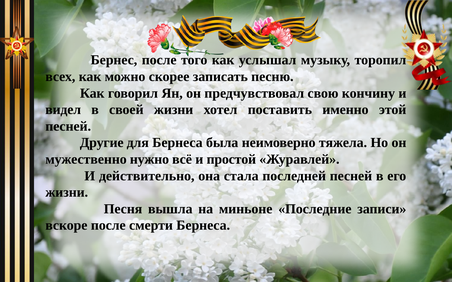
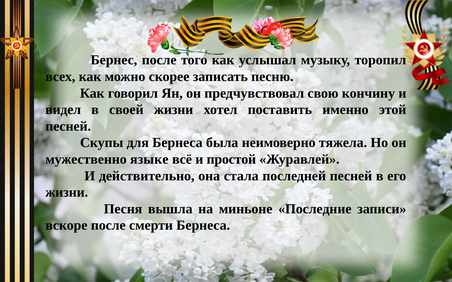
Другие: Другие -> Скупы (102, 143)
нужно: нужно -> языке (149, 160)
